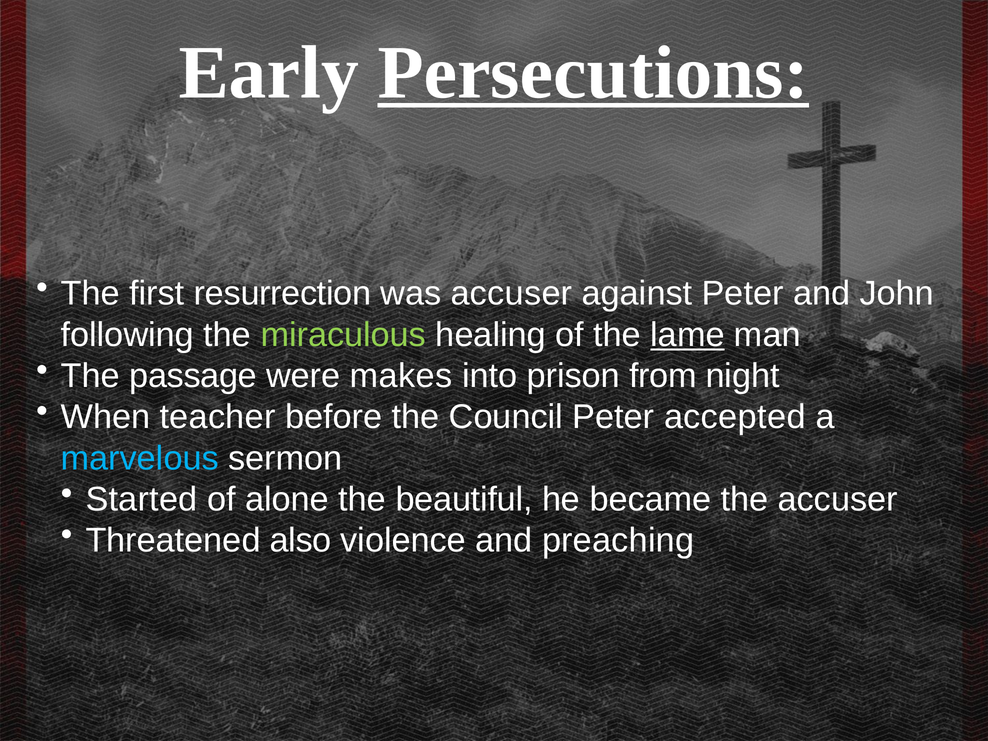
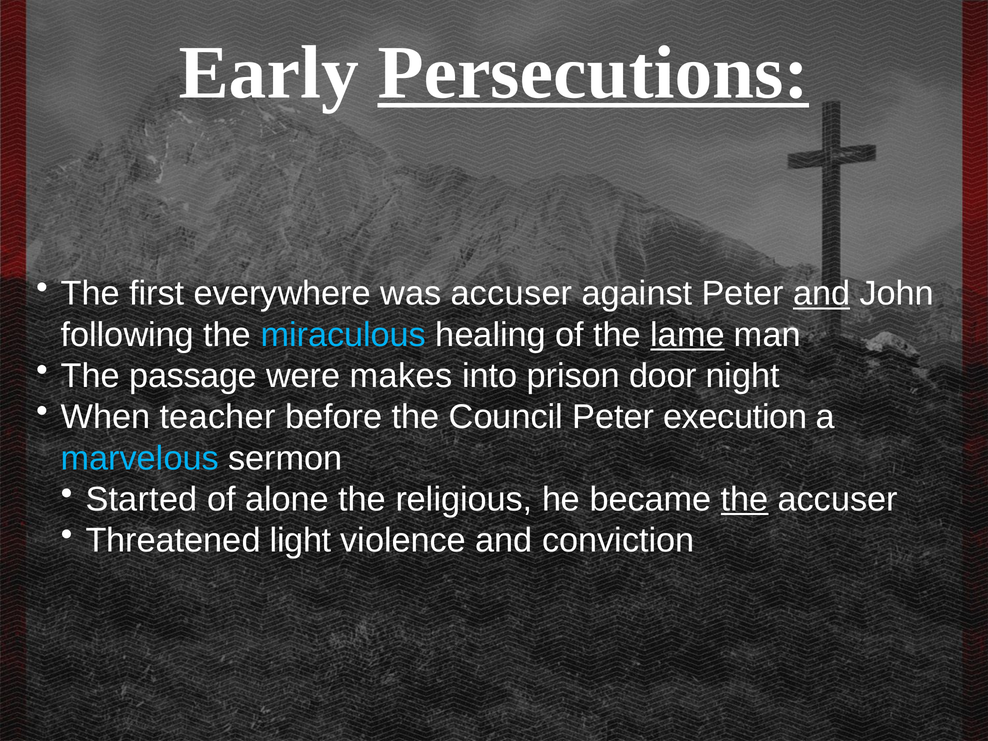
resurrection: resurrection -> everywhere (282, 294)
and underline: none -> present (822, 294)
miraculous colour: light green -> light blue (343, 335)
from: from -> door (663, 376)
accepted: accepted -> execution (735, 417)
beautiful: beautiful -> religious (464, 499)
the underline: none -> present (745, 499)
also: also -> light (301, 541)
preaching: preaching -> conviction (618, 541)
